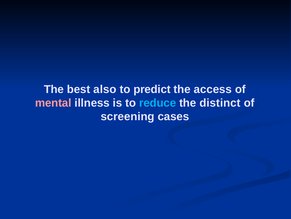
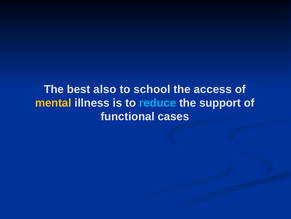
predict: predict -> school (152, 89)
mental colour: pink -> yellow (53, 103)
distinct: distinct -> support (220, 103)
screening: screening -> functional (128, 116)
